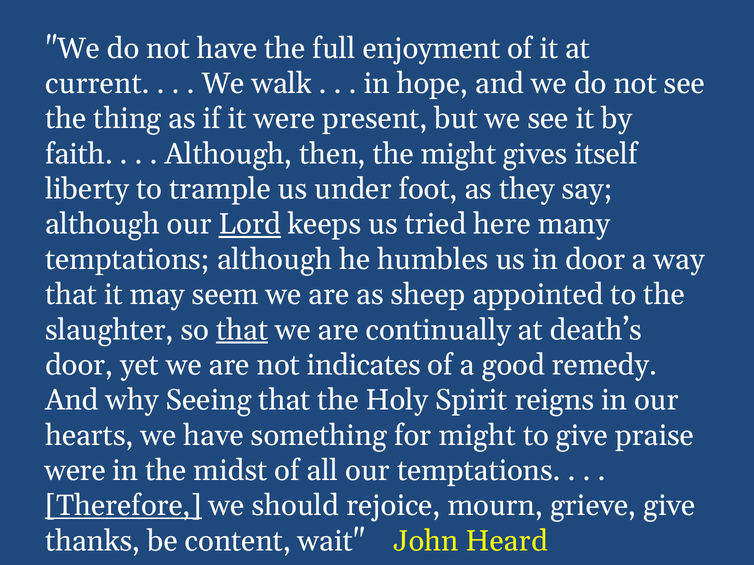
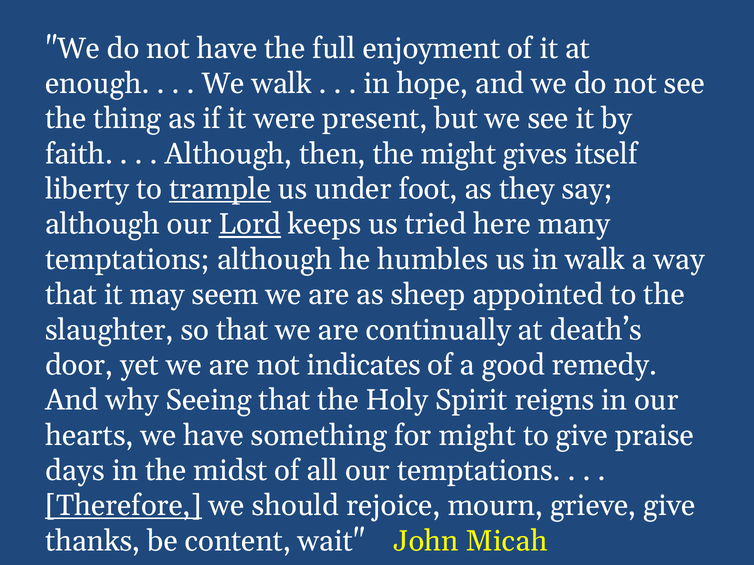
current: current -> enough (97, 84)
trample underline: none -> present (220, 189)
in door: door -> walk (595, 260)
that underline: present -> none (242, 330)
were: were -> days (75, 471)
Heard: Heard -> Micah (507, 541)
